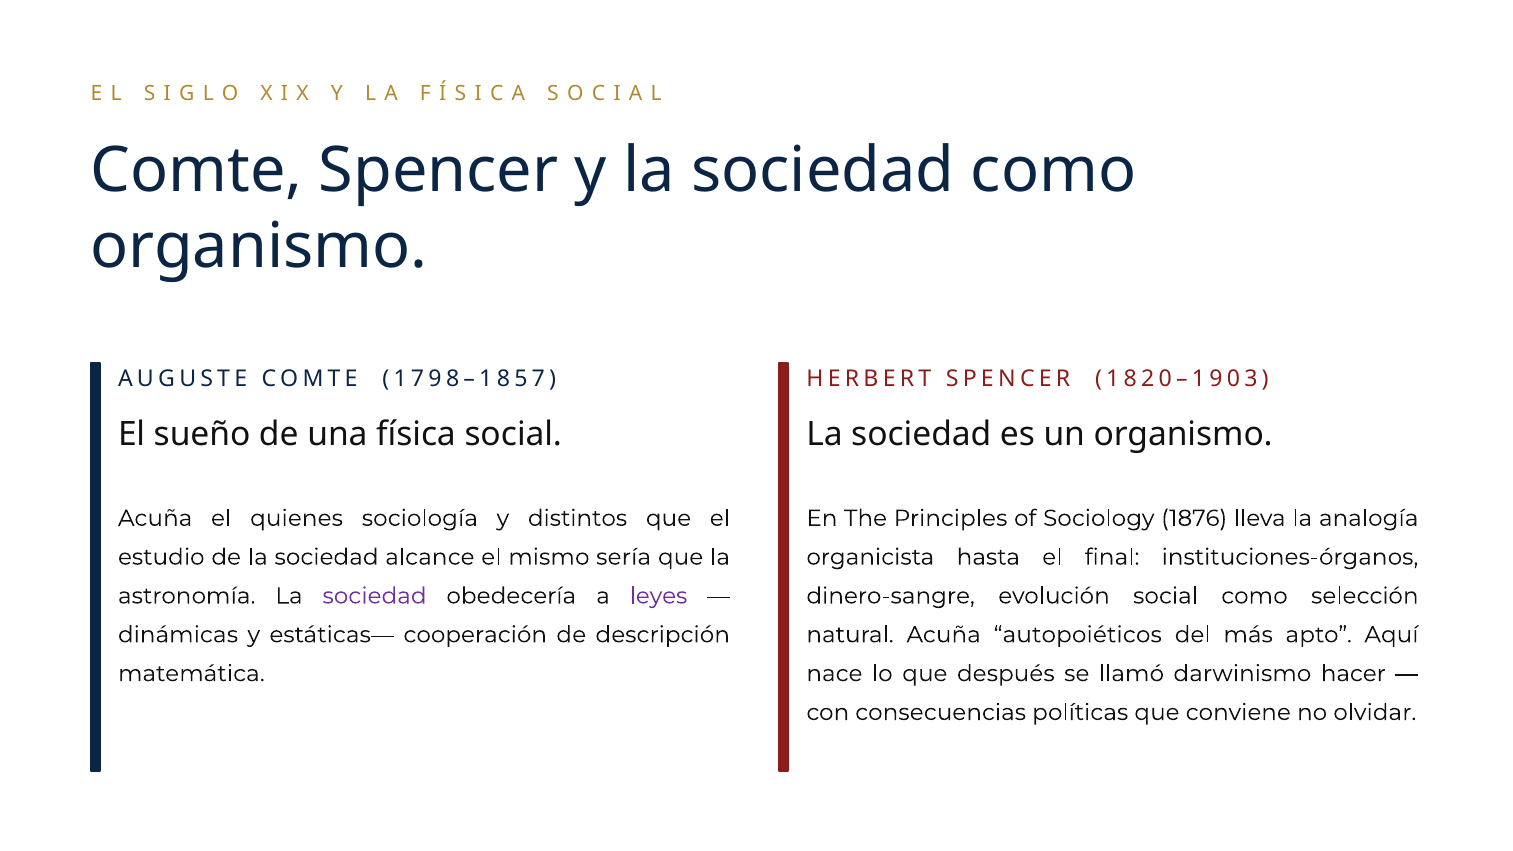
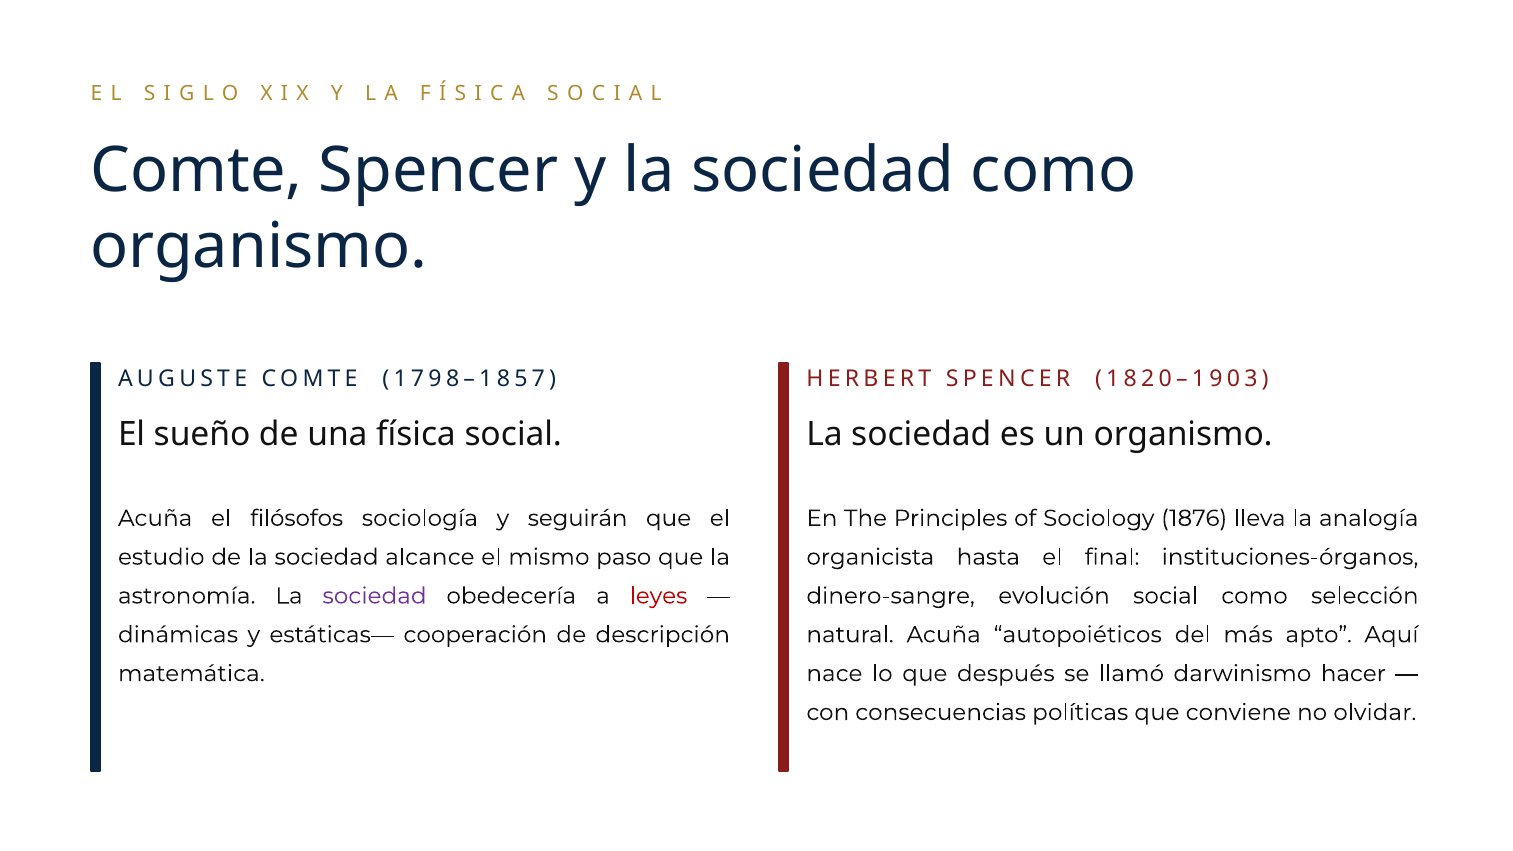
quienes: quienes -> filósofos (297, 518)
distintos: distintos -> seguirán (578, 518)
sería: sería -> paso (624, 557)
leyes colour: purple -> red (658, 596)
